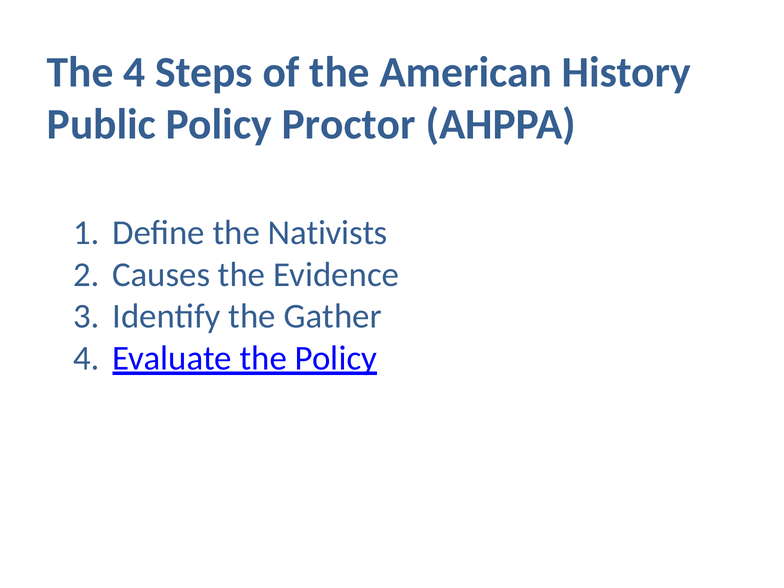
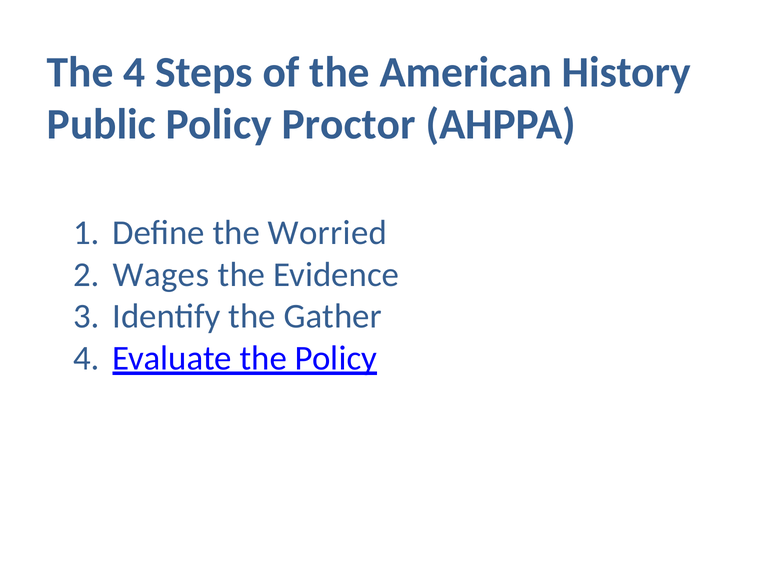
Nativists: Nativists -> Worried (327, 233)
Causes: Causes -> Wages (161, 275)
